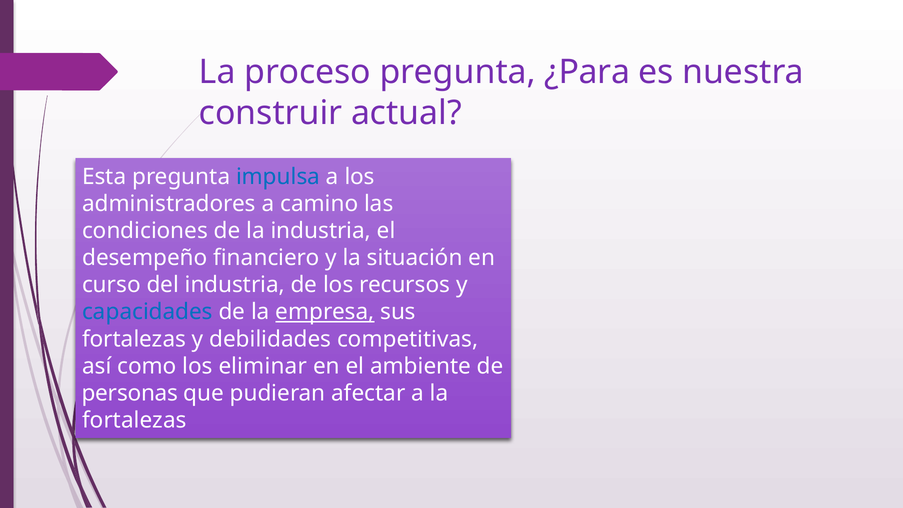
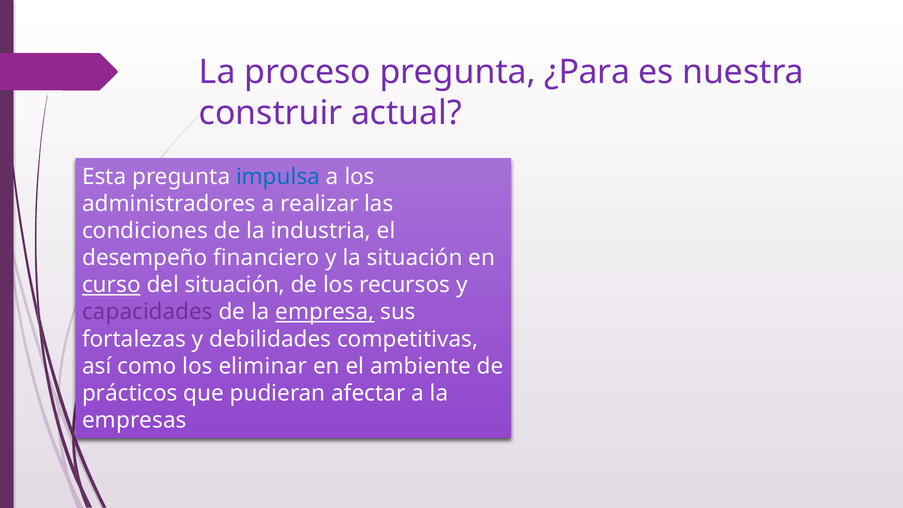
camino: camino -> realizar (319, 204)
curso underline: none -> present (111, 285)
del industria: industria -> situación (235, 285)
capacidades colour: blue -> purple (147, 312)
personas: personas -> prácticos (130, 393)
fortalezas: fortalezas -> empresas (134, 420)
